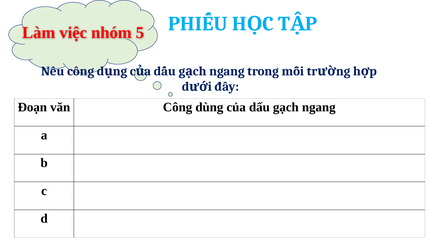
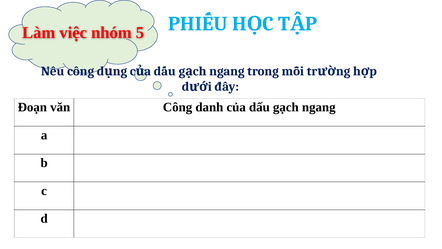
dùng: dùng -> danh (209, 107)
